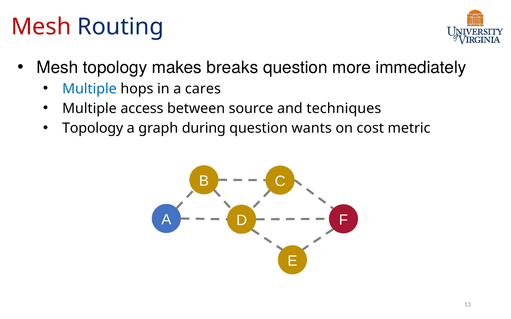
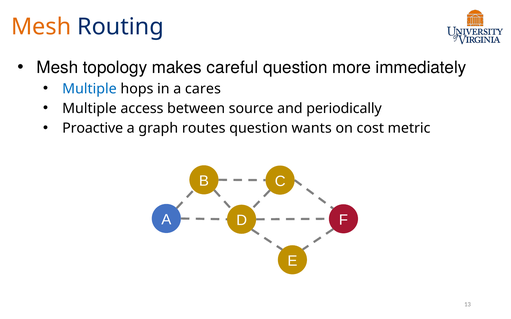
Mesh colour: red -> orange (41, 27)
breaks: breaks -> careful (232, 68)
techniques: techniques -> periodically (344, 109)
Topology: Topology -> Proactive (93, 128)
during: during -> routes (204, 128)
